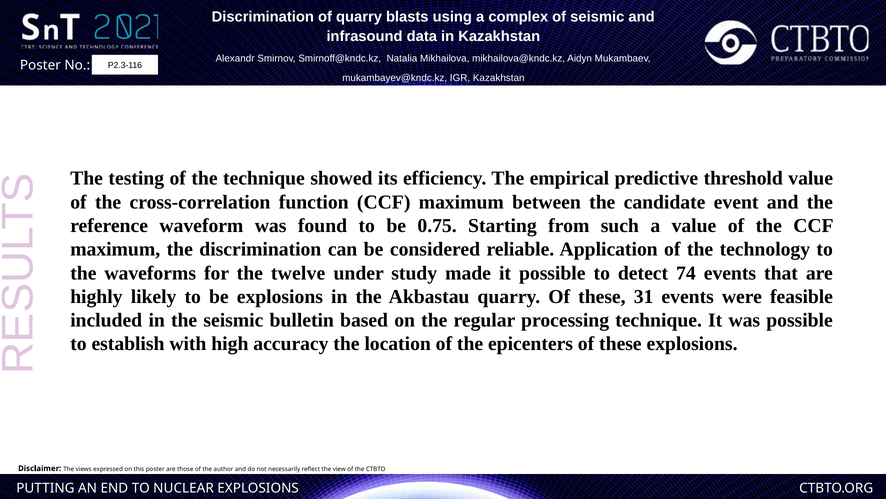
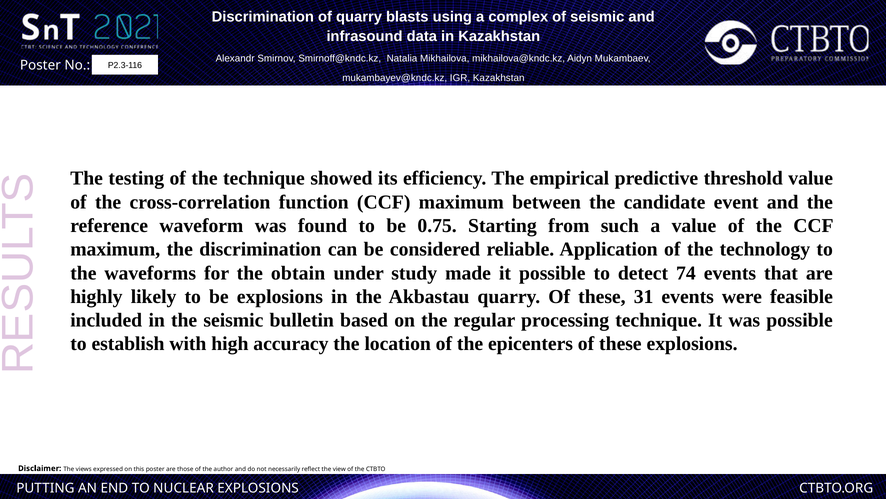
twelve: twelve -> obtain (298, 273)
